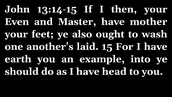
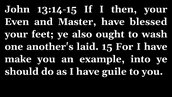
mother: mother -> blessed (148, 22)
earth: earth -> make (18, 59)
head: head -> guile (114, 71)
